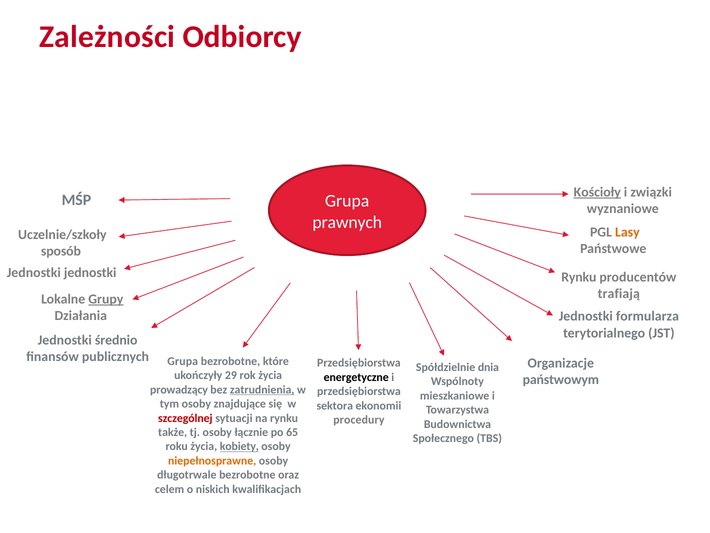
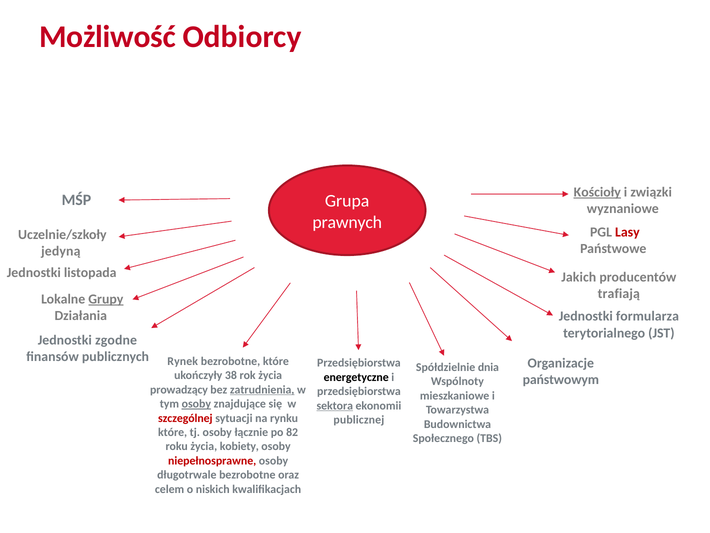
Zależności: Zależności -> Możliwość (107, 37)
Lasy colour: orange -> red (627, 232)
sposób: sposób -> jedyną (61, 251)
Jednostki jednostki: jednostki -> listopada (90, 272)
Rynku: Rynku -> Jakich (579, 277)
średnio: średnio -> zgodne (116, 340)
Grupa: Grupa -> Rynek (183, 361)
29: 29 -> 38 (231, 375)
osoby underline: none -> present (196, 404)
sektora underline: none -> present (335, 405)
procedury: procedury -> publicznej (359, 419)
także: także -> które (173, 432)
65: 65 -> 82 (292, 432)
kobiety underline: present -> none (239, 446)
niepełnosprawne colour: orange -> red (212, 460)
